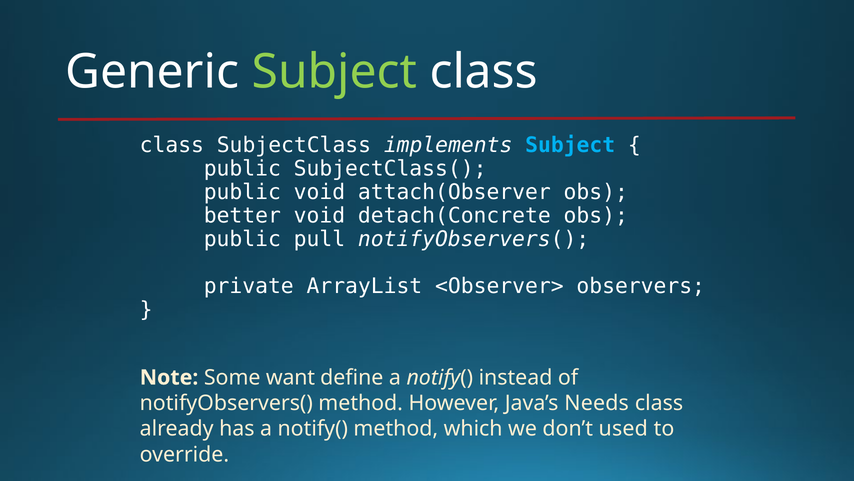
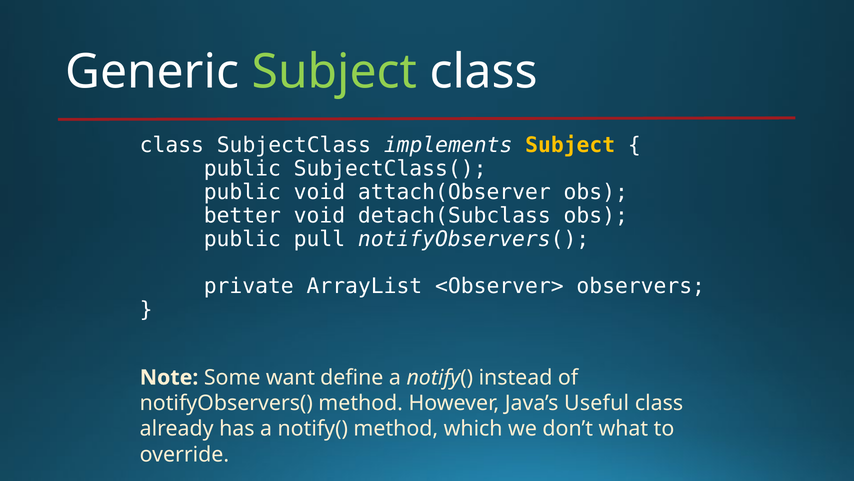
Subject colour: light blue -> yellow (570, 145)
detach(Concrete: detach(Concrete -> detach(Subclass (454, 216)
Needs: Needs -> Useful (597, 403)
used: used -> what (623, 428)
